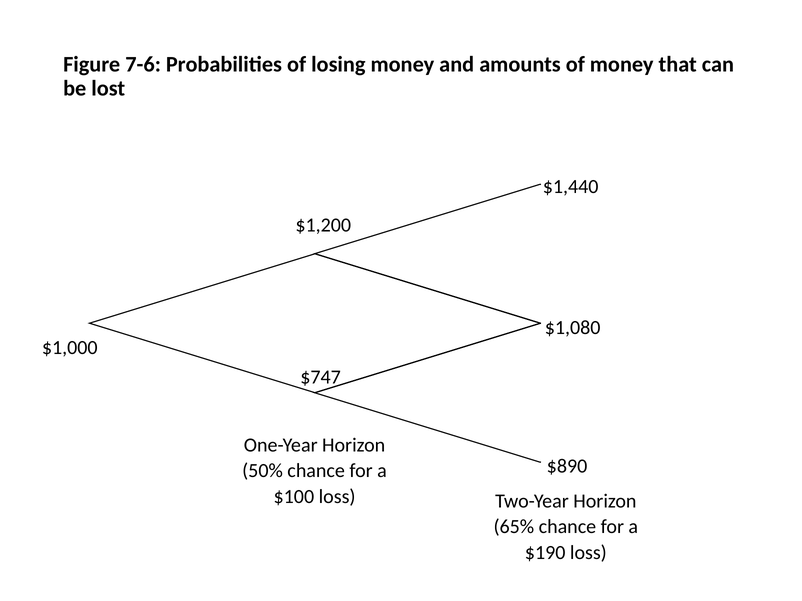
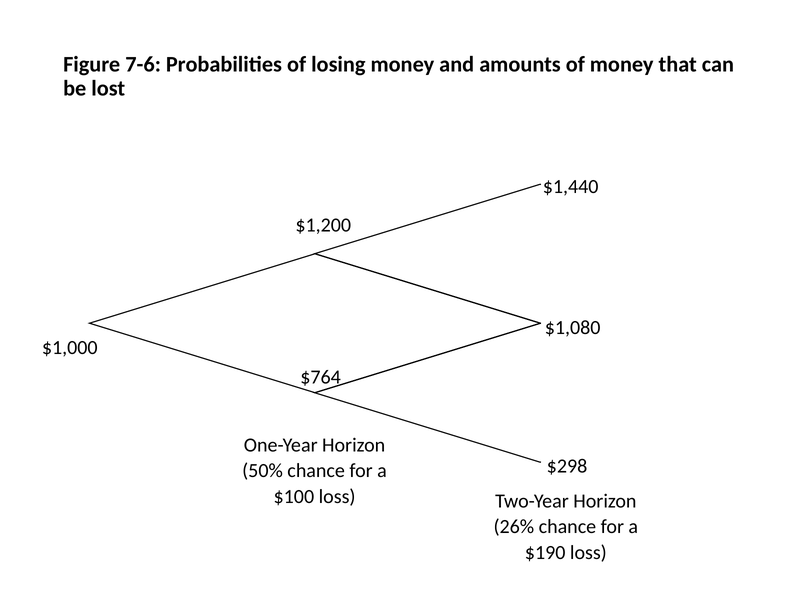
$747: $747 -> $764 (321, 378)
$890: $890 -> $298 (567, 467)
65%: 65% -> 26% (514, 527)
